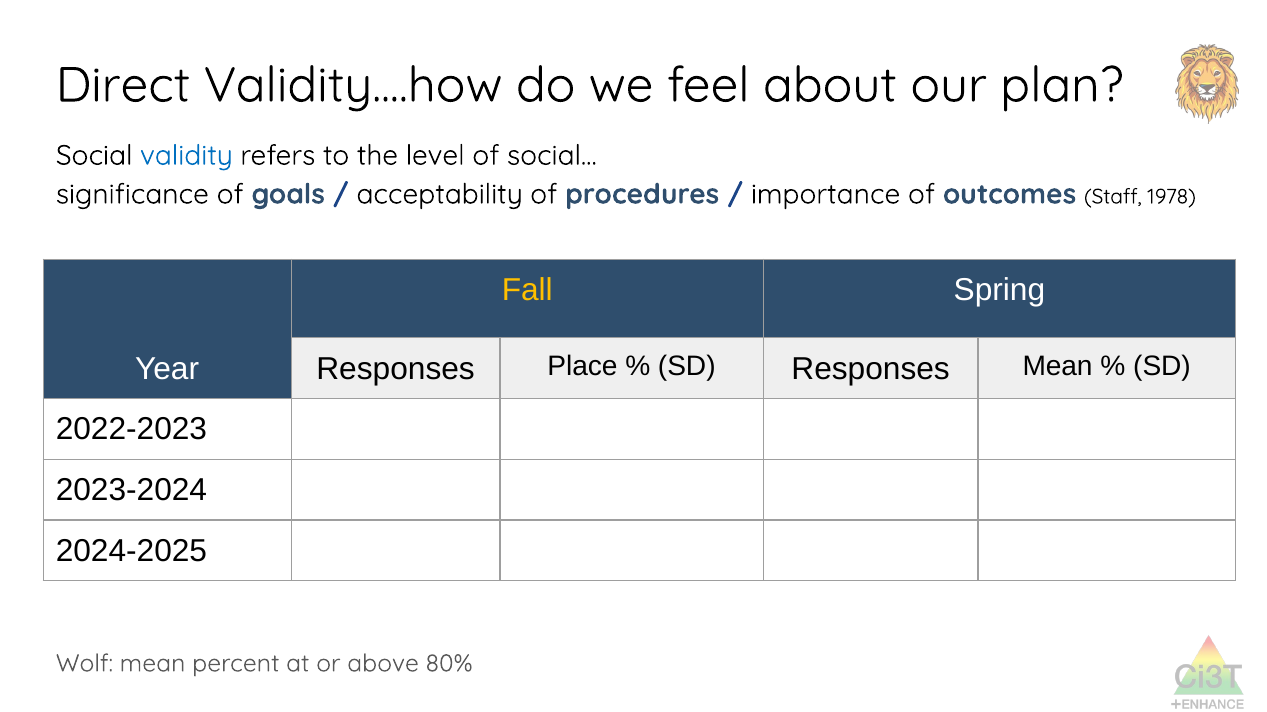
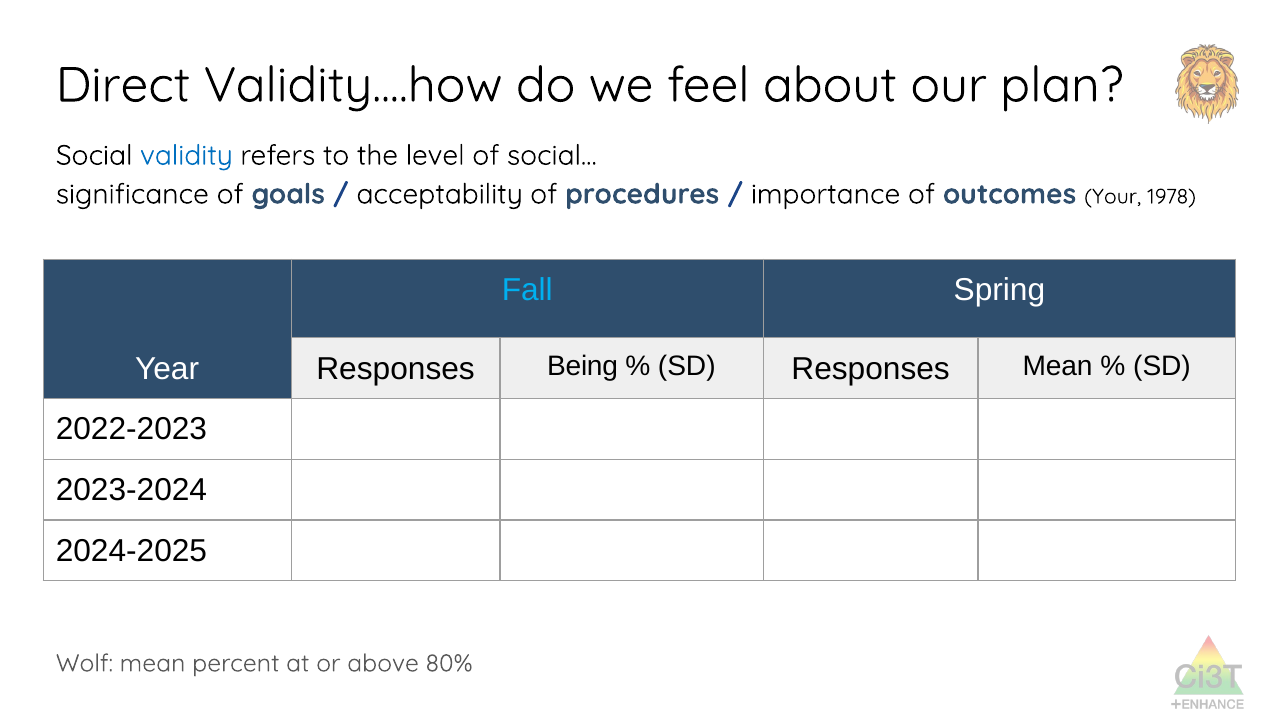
Staff: Staff -> Your (1113, 197)
Fall colour: yellow -> light blue (527, 290)
Place: Place -> Being (583, 367)
